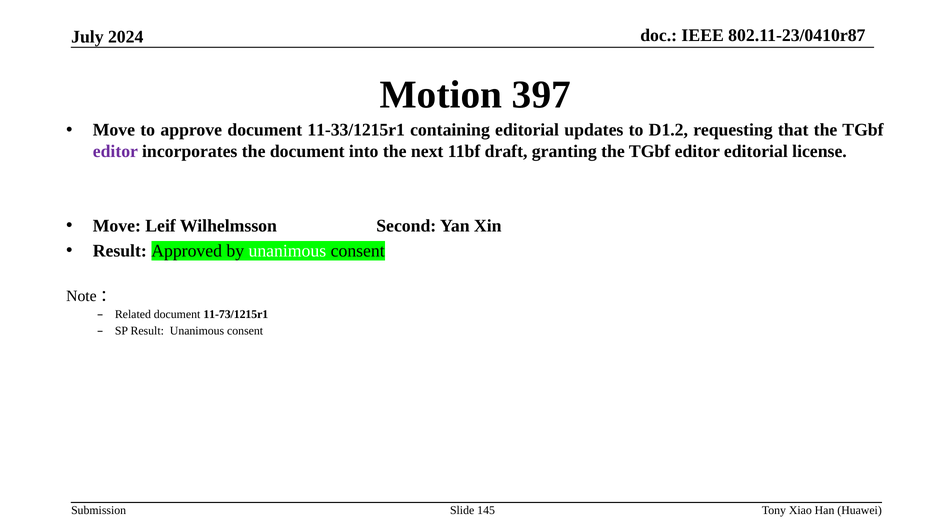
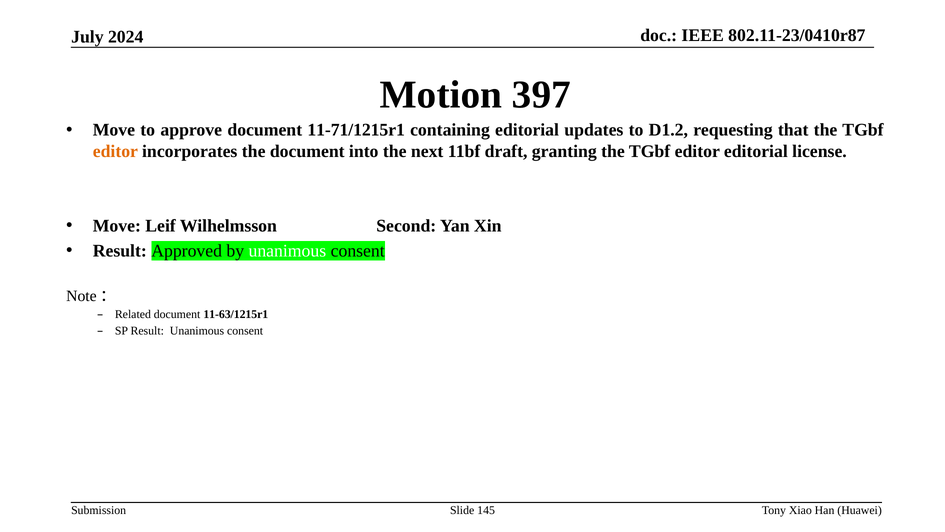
11-33/1215r1: 11-33/1215r1 -> 11-71/1215r1 (356, 130)
editor colour: purple -> orange (115, 151)
11-73/1215r1: 11-73/1215r1 -> 11-63/1215r1 (236, 314)
